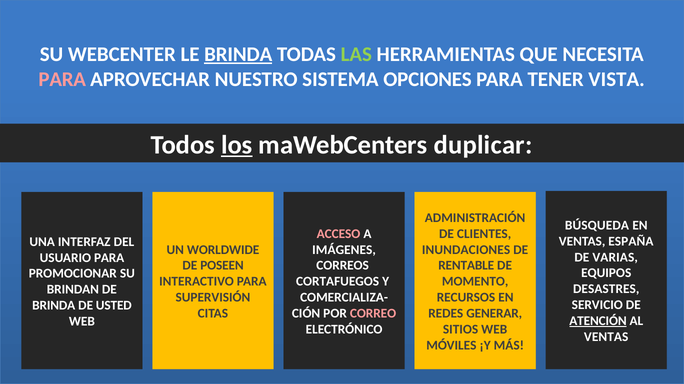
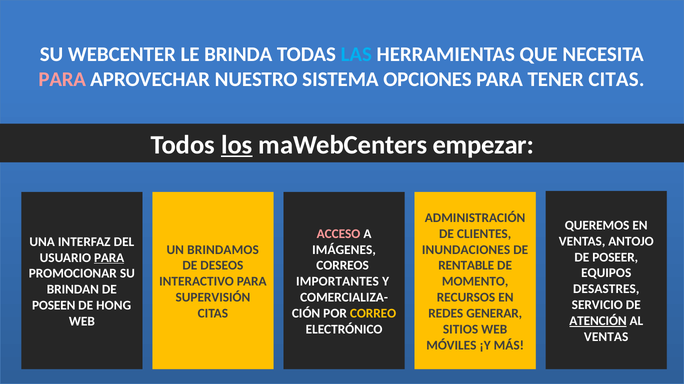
BRINDA underline: present -> none (238, 54)
LAS colour: light green -> light blue (356, 54)
TENER VISTA: VISTA -> CITAS (616, 80)
duplicar: duplicar -> empezar (483, 145)
BÚSQUEDA: BÚSQUEDA -> QUEREMOS (597, 226)
ESPAÑA: ESPAÑA -> ANTOJO (631, 242)
WORLDWIDE: WORLDWIDE -> BRINDAMOS (223, 250)
VARIAS: VARIAS -> POSEER (615, 258)
PARA underline: none -> present (109, 258)
POSEEN: POSEEN -> DESEOS (222, 266)
CORTAFUEGOS: CORTAFUEGOS -> IMPORTANTES (337, 282)
BRINDA: BRINDA -> POSEEN (54, 306)
USTED: USTED -> HONG (114, 306)
CORREO colour: pink -> yellow (373, 314)
